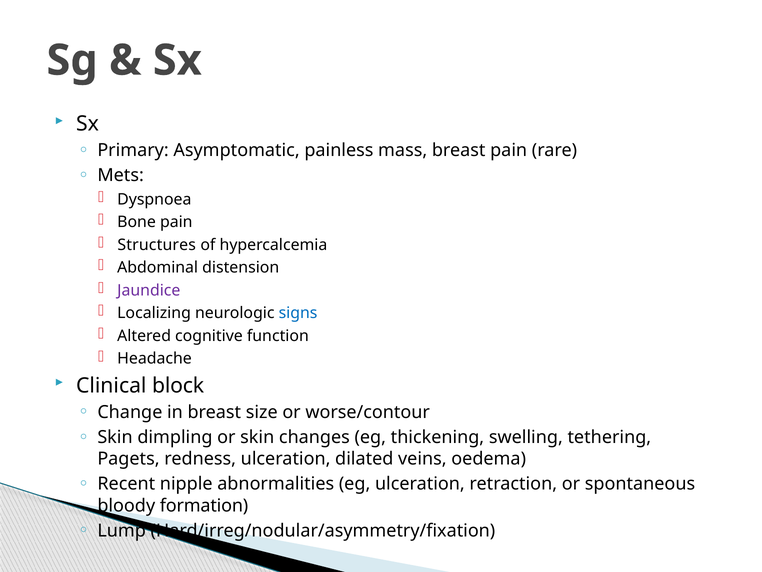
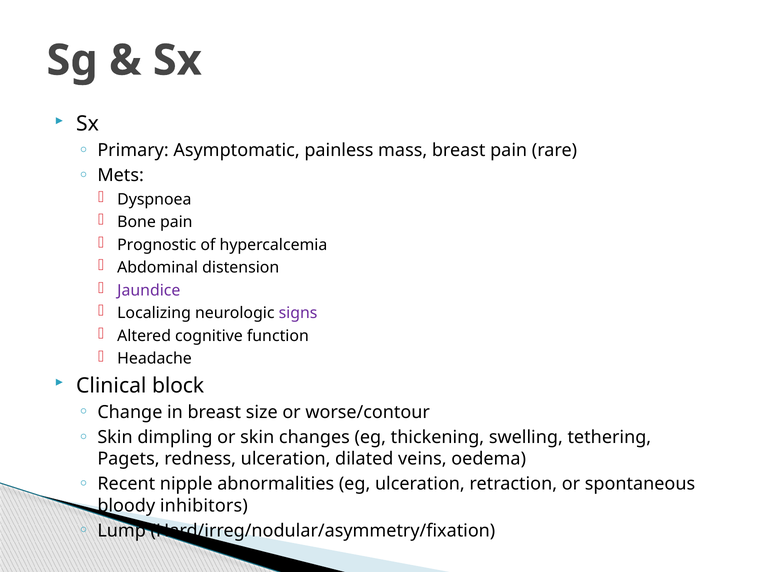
Structures: Structures -> Prognostic (157, 245)
signs colour: blue -> purple (298, 313)
formation: formation -> inhibitors (204, 505)
